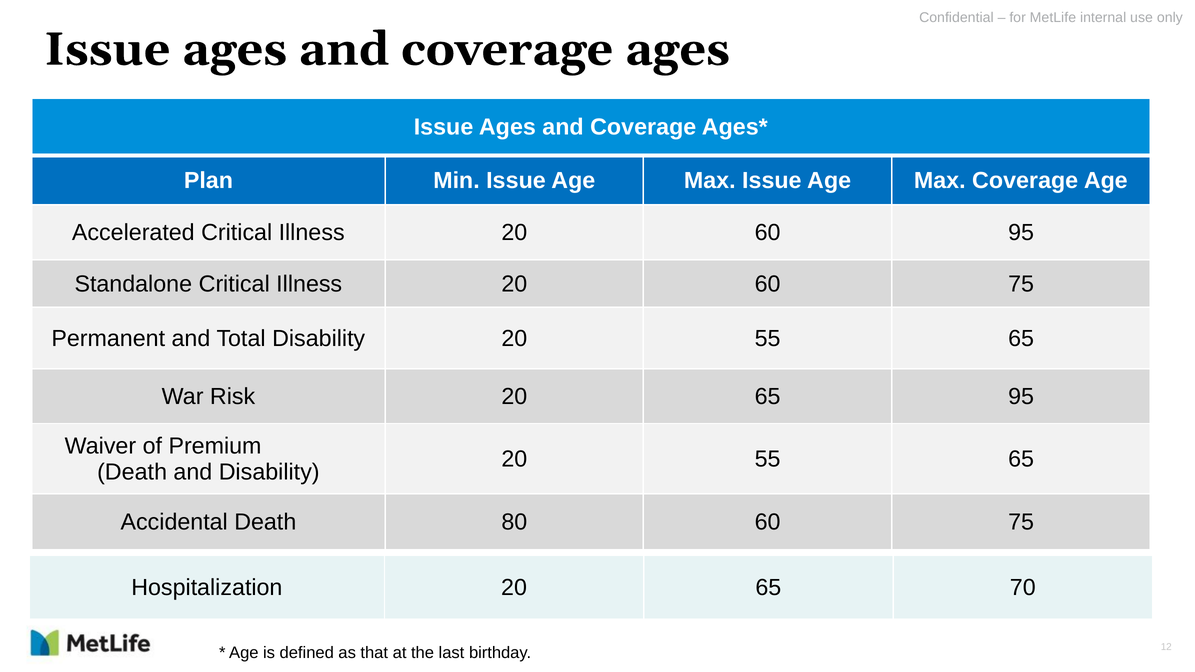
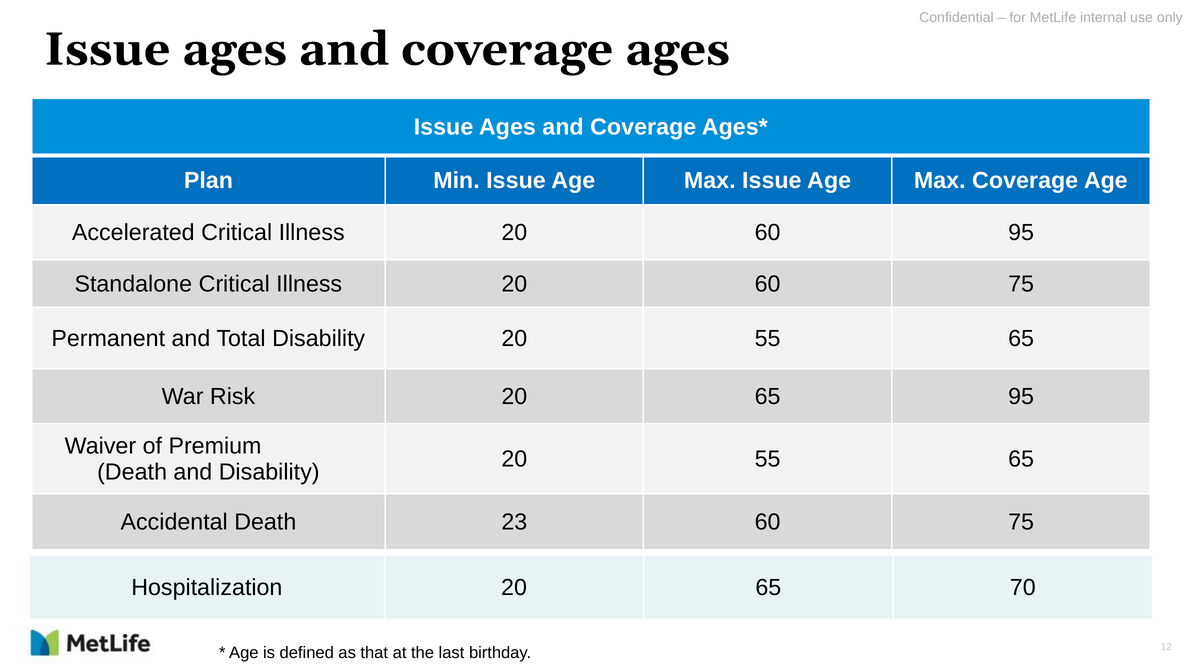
80: 80 -> 23 (514, 522)
